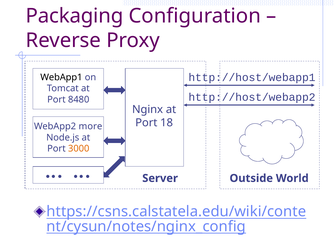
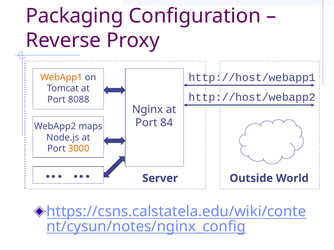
WebApp1 colour: black -> orange (61, 77)
8480: 8480 -> 8088 (79, 100)
18: 18 -> 84 (167, 123)
more: more -> maps (90, 127)
